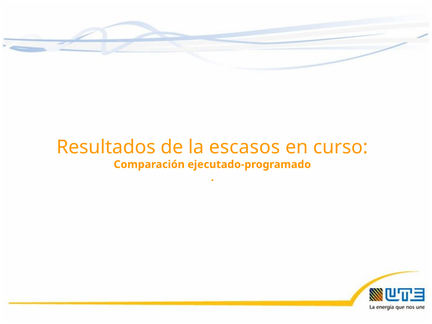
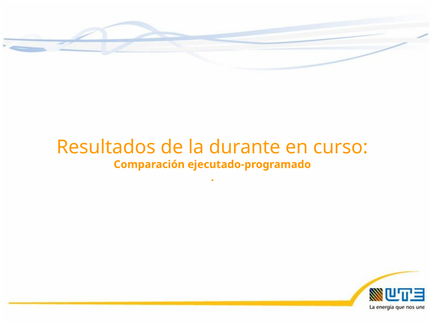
escasos: escasos -> durante (245, 147)
